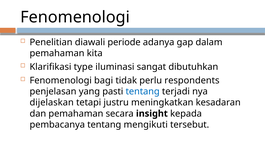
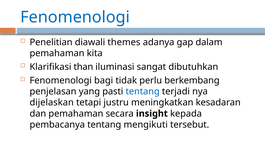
Fenomenologi colour: black -> blue (75, 17)
periode: periode -> themes (124, 42)
type: type -> than (83, 67)
respondents: respondents -> berkembang (192, 81)
